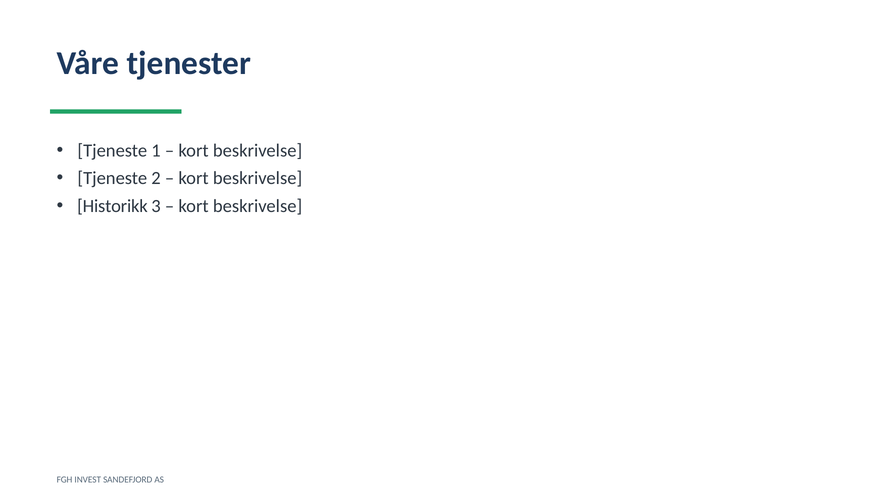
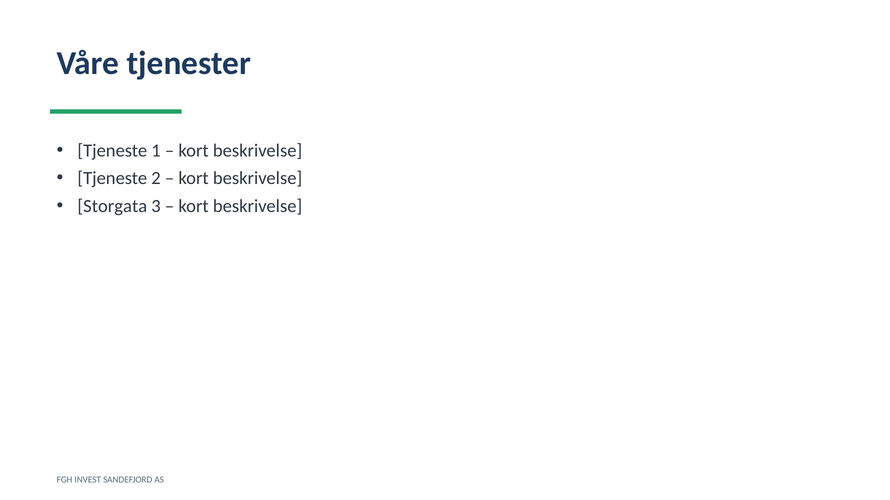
Historikk: Historikk -> Storgata (112, 206)
